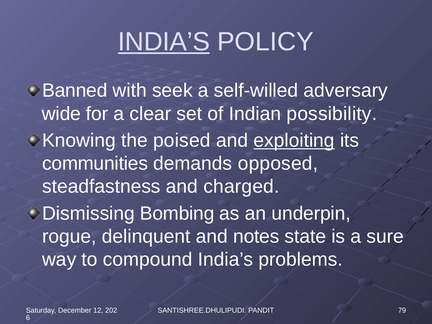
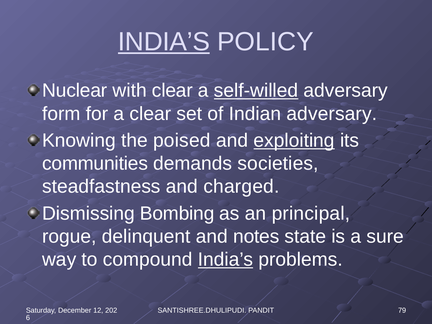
Banned: Banned -> Nuclear (75, 91)
with seek: seek -> clear (172, 91)
self-willed underline: none -> present (256, 91)
wide: wide -> form (61, 114)
Indian possibility: possibility -> adversary (332, 114)
opposed: opposed -> societies (278, 164)
underpin: underpin -> principal (311, 214)
India’s underline: none -> present (226, 260)
